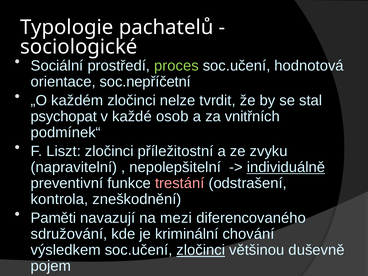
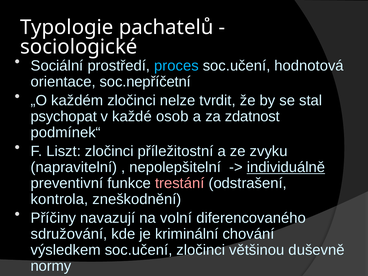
proces colour: light green -> light blue (176, 66)
vnitřních: vnitřních -> zdatnost (252, 116)
Paměti: Paměti -> Příčiny (53, 218)
mezi: mezi -> volní (176, 218)
zločinci underline: present -> none (201, 250)
pojem: pojem -> normy (51, 266)
